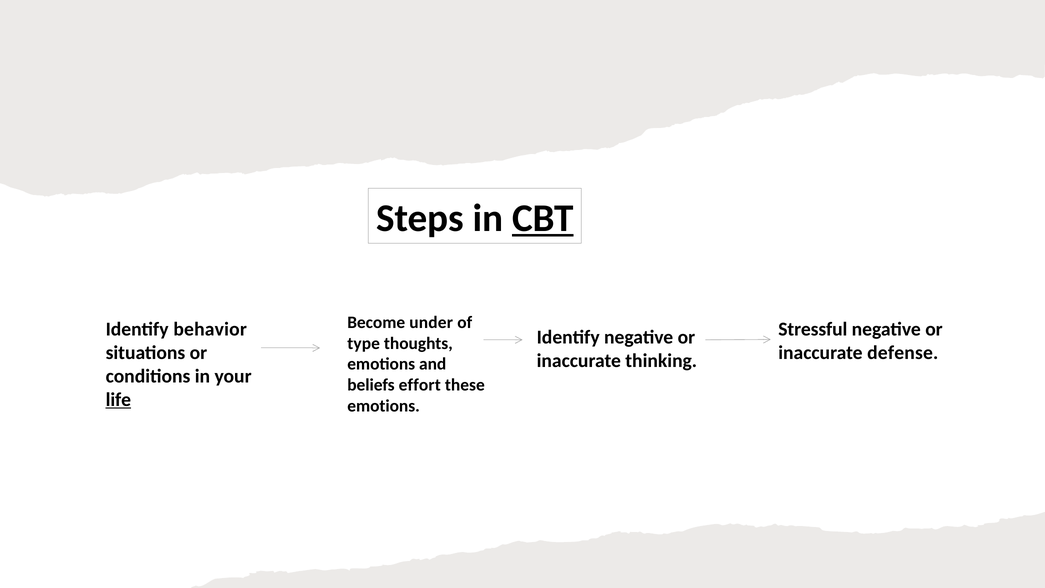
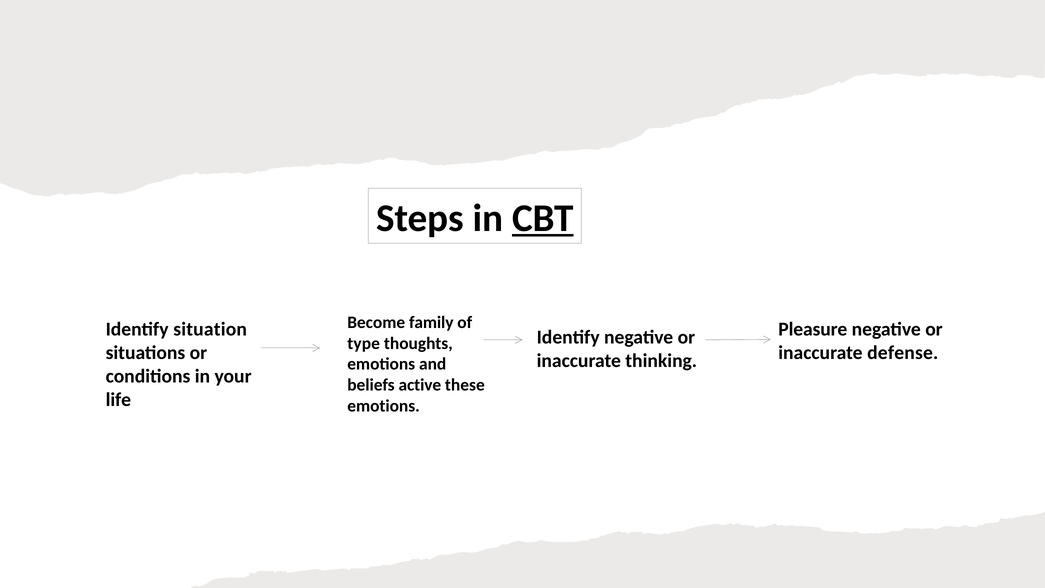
under: under -> family (431, 322)
behavior: behavior -> situation (210, 329)
Stressful: Stressful -> Pleasure (813, 329)
effort: effort -> active (420, 385)
life underline: present -> none (118, 400)
